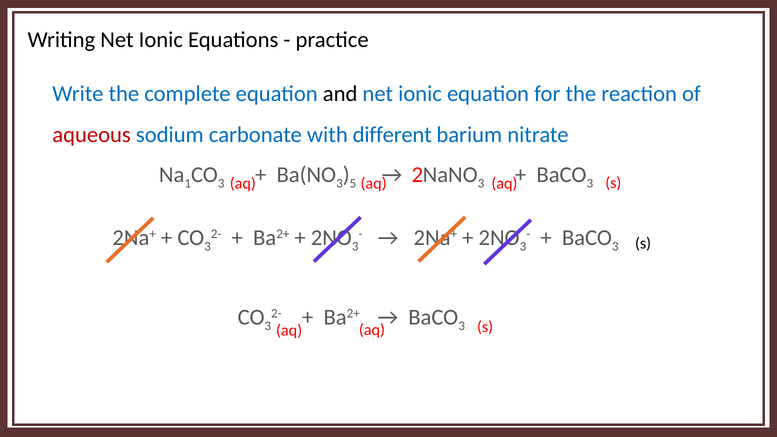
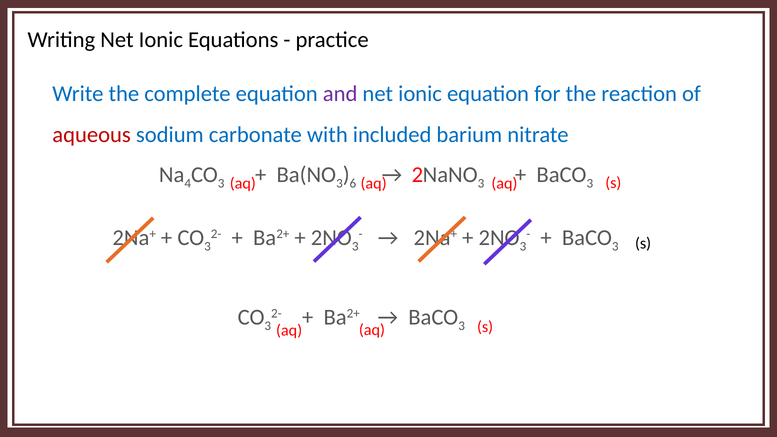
and colour: black -> purple (340, 94)
different: different -> included (392, 135)
1: 1 -> 4 (188, 184)
5: 5 -> 6 (353, 184)
